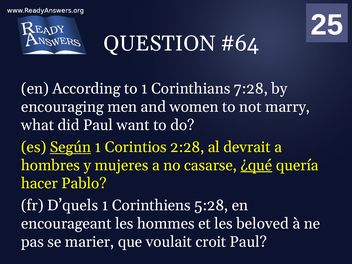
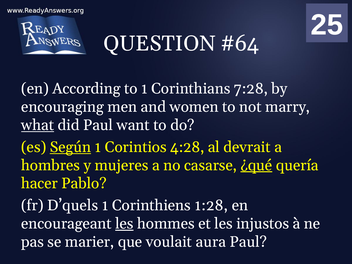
what underline: none -> present (38, 125)
2:28: 2:28 -> 4:28 (187, 147)
5:28: 5:28 -> 1:28 (211, 205)
les underline: none -> present (124, 224)
beloved: beloved -> injustos (263, 224)
croit: croit -> aura (211, 242)
